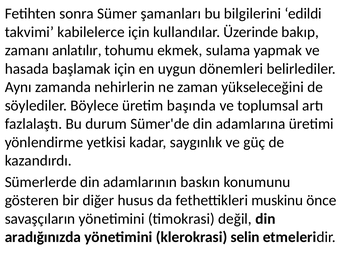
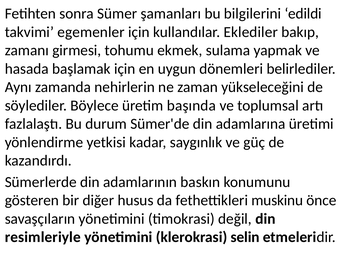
kabilelerce: kabilelerce -> egemenler (91, 32)
Üzerinde: Üzerinde -> Eklediler (251, 32)
anlatılır: anlatılır -> girmesi (77, 50)
aradığınızda: aradığınızda -> resimleriyle (43, 236)
